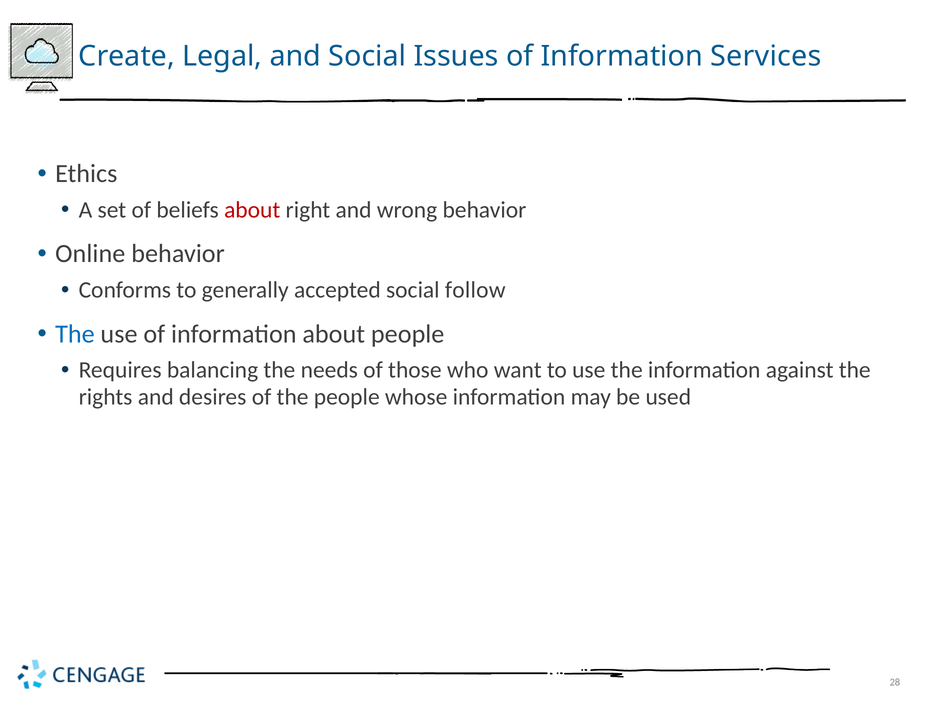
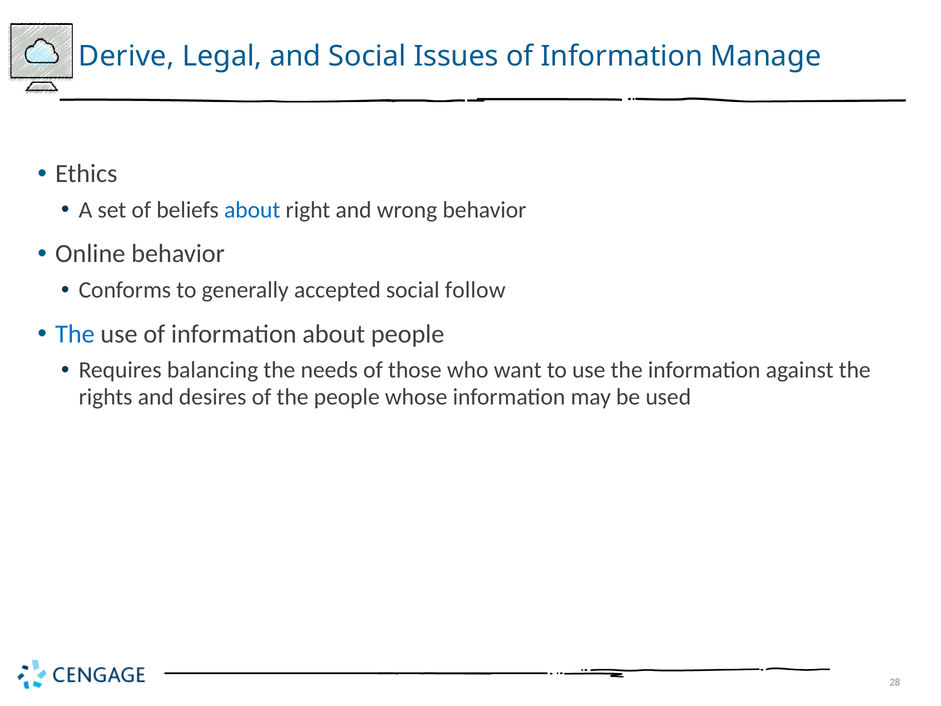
Create: Create -> Derive (126, 56)
Services: Services -> Manage (766, 56)
about colour: red -> blue (252, 210)
